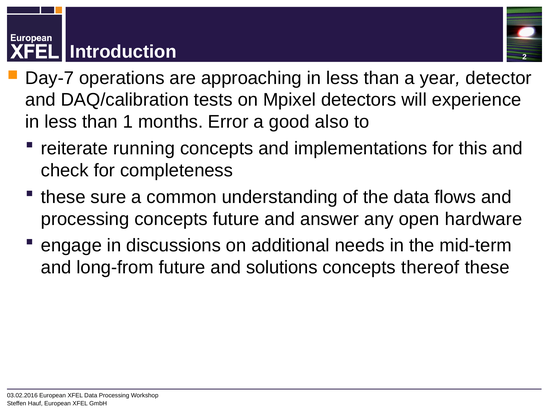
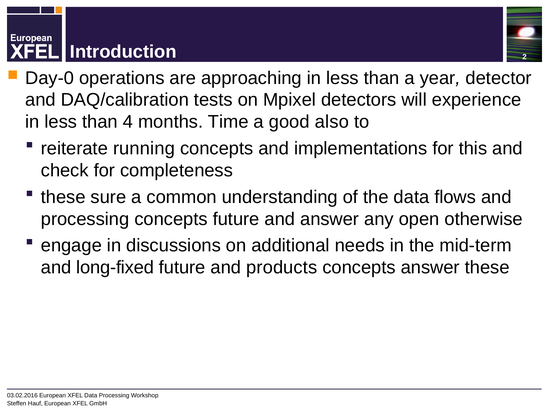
Day-7: Day-7 -> Day-0 (50, 78)
1: 1 -> 4 (128, 122)
Error: Error -> Time (228, 122)
hardware: hardware -> otherwise (484, 219)
long-from: long-from -> long-fixed (115, 267)
solutions: solutions -> products (282, 267)
concepts thereof: thereof -> answer (430, 267)
